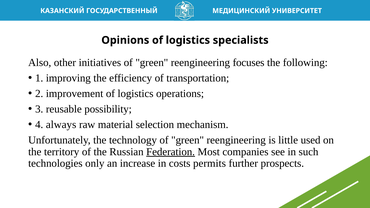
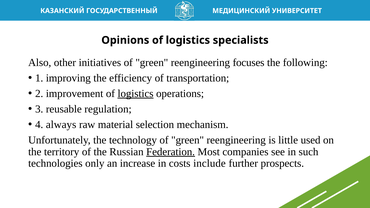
logistics underline: none -> present (136, 94)
possibility: possibility -> regulation (108, 109)
permits: permits -> include (210, 163)
